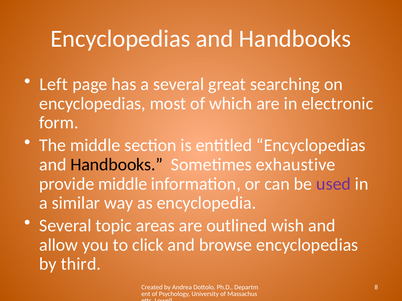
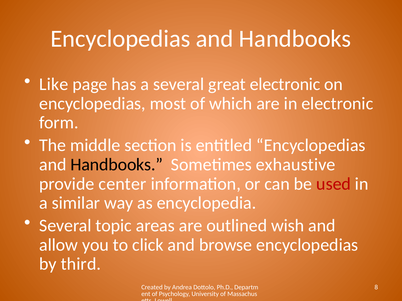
Left: Left -> Like (54, 84)
great searching: searching -> electronic (285, 84)
provide middle: middle -> center (122, 184)
used colour: purple -> red (334, 184)
